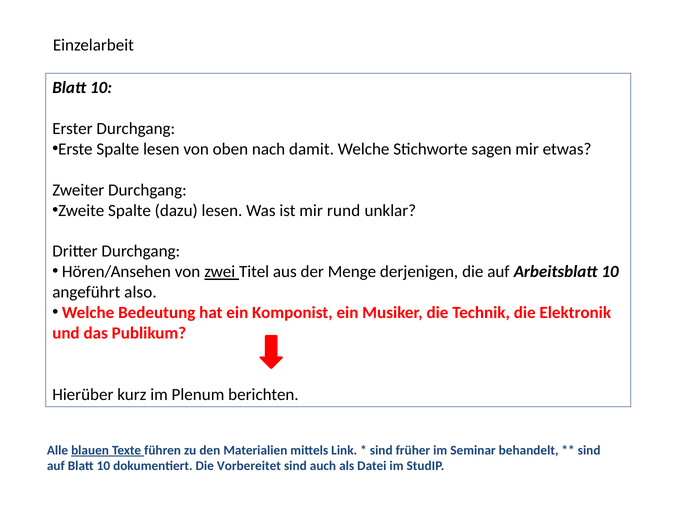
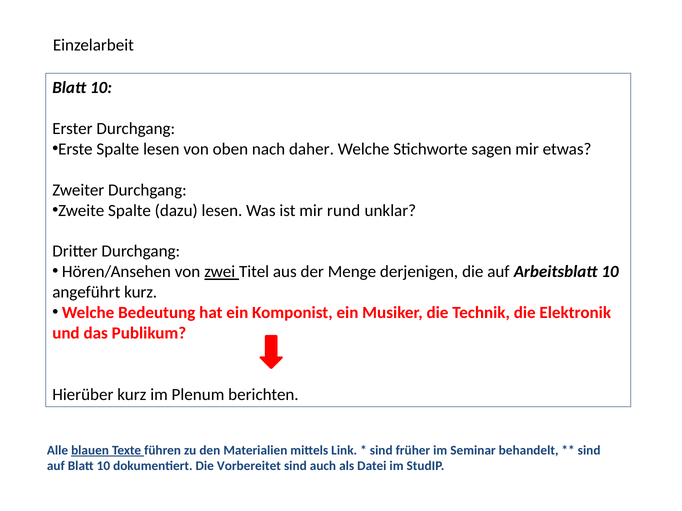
damit: damit -> daher (311, 149)
angeführt also: also -> kurz (141, 292)
